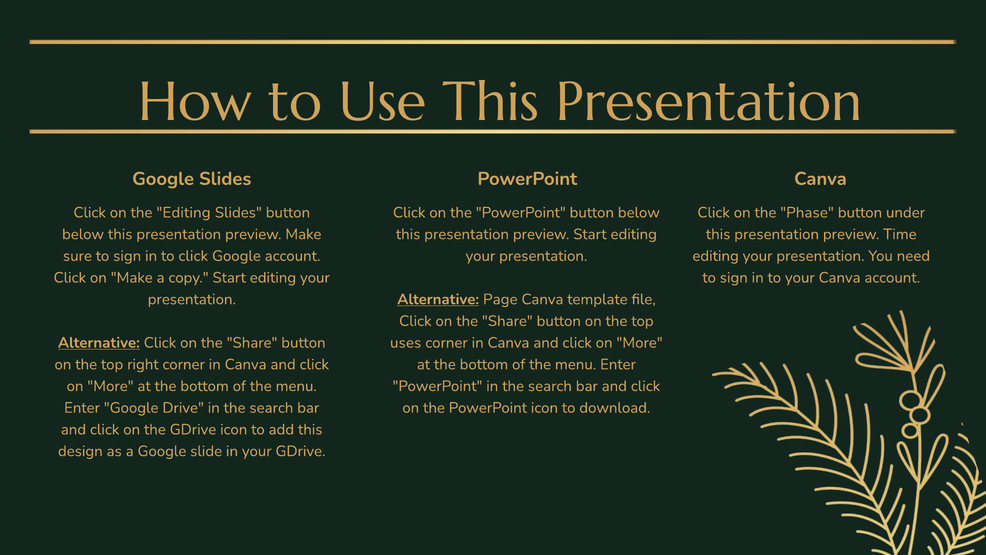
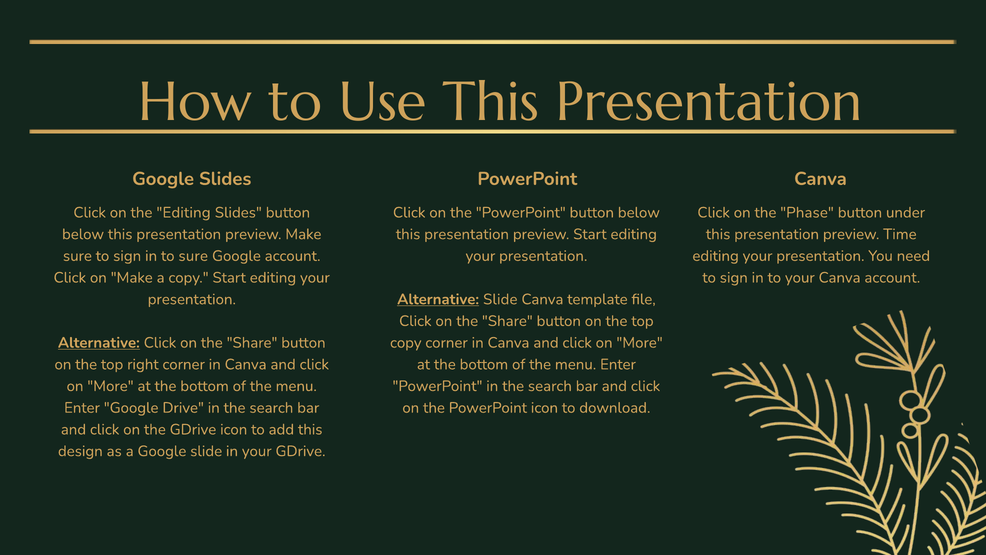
to click: click -> sure (193, 256)
Alternative Page: Page -> Slide (500, 299)
uses: uses -> copy (406, 342)
